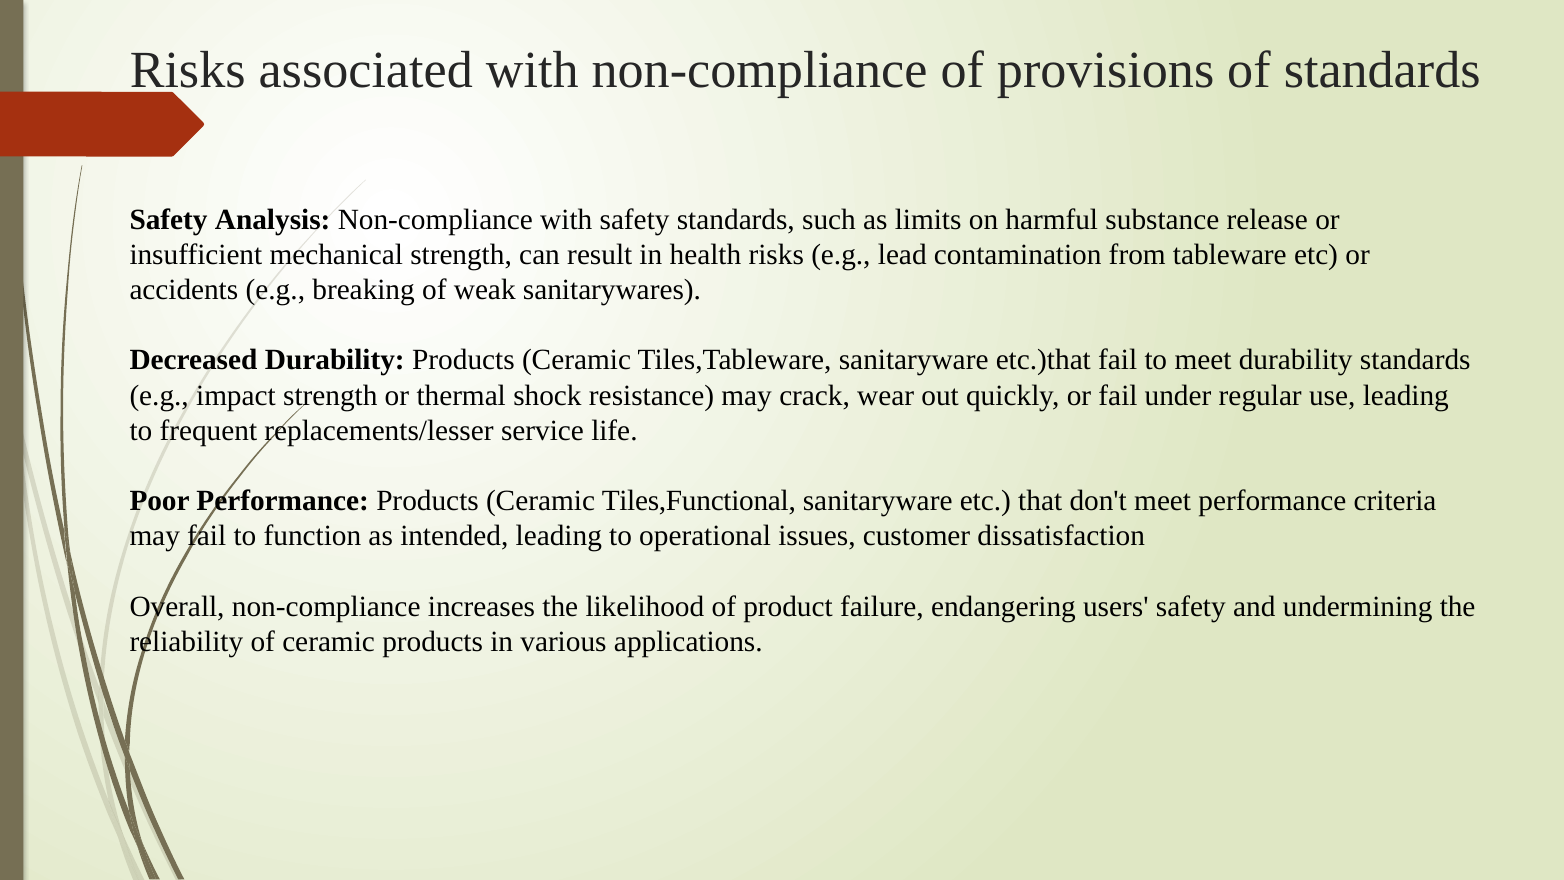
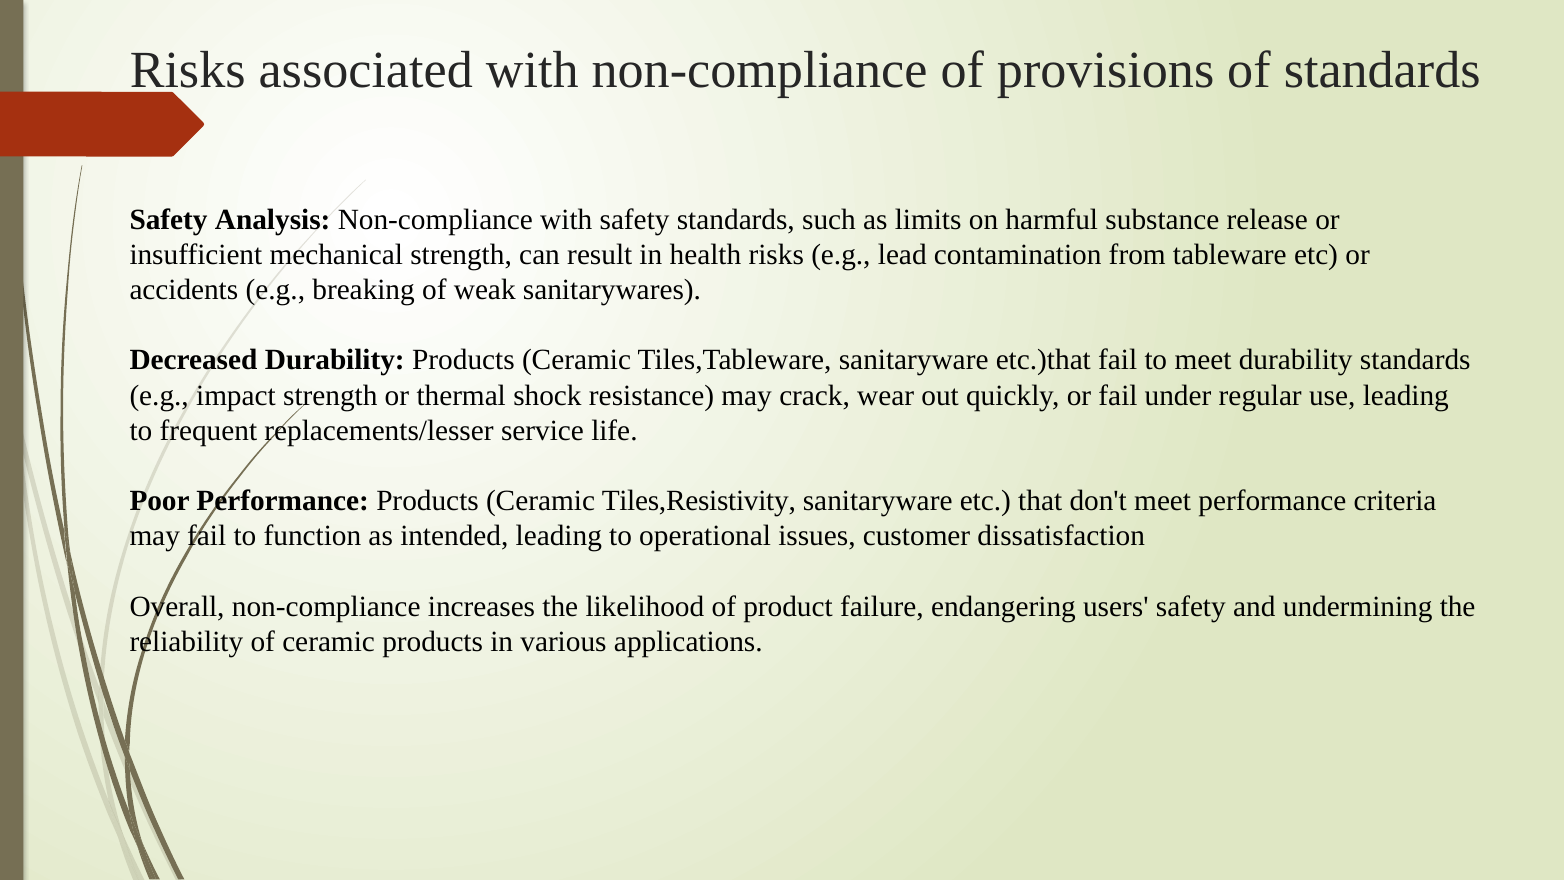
Tiles,Functional: Tiles,Functional -> Tiles,Resistivity (699, 501)
